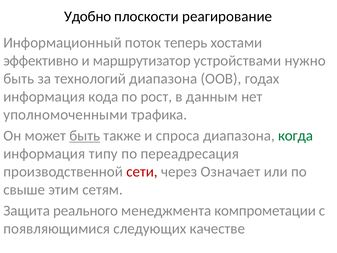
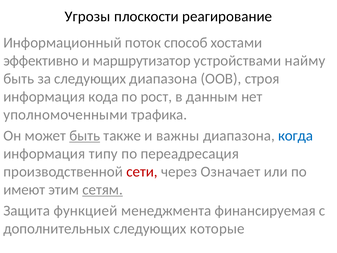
Удобно: Удобно -> Угрозы (88, 16)
теперь: теперь -> способ (186, 43)
нужно: нужно -> найму (305, 61)
за технологий: технологий -> следующих (90, 79)
годах: годах -> строя (262, 79)
спроса: спроса -> важны (178, 136)
когда colour: green -> blue (296, 136)
свыше: свыше -> имеют (24, 189)
сетям underline: none -> present (103, 189)
реального: реального -> функцией (85, 210)
компрометации: компрометации -> финансируемая (265, 210)
появляющимися: появляющимися -> дополнительных (57, 228)
качестве: качестве -> которые (217, 228)
